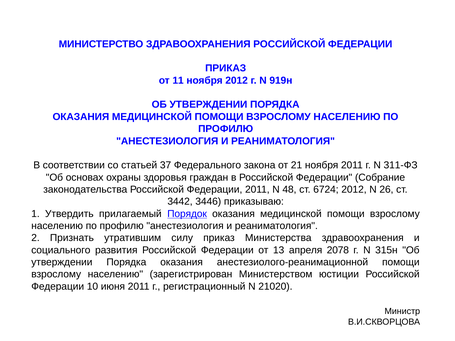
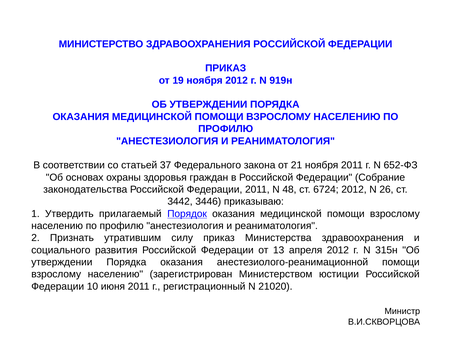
11: 11 -> 19 (178, 80)
311-ФЗ: 311-ФЗ -> 652-ФЗ (401, 165)
апреля 2078: 2078 -> 2012 (338, 250)
